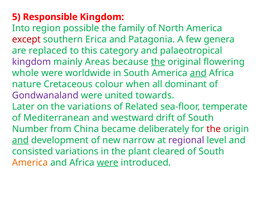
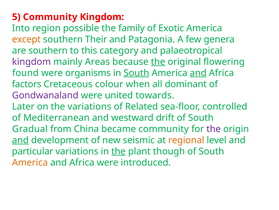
5 Responsible: Responsible -> Community (50, 17)
North: North -> Exotic (171, 28)
except colour: red -> orange (26, 39)
Erica: Erica -> Their (96, 39)
are replaced: replaced -> southern (48, 50)
whole: whole -> found (25, 73)
worldwide: worldwide -> organisms (88, 73)
South underline: none -> present (136, 73)
nature: nature -> factors (27, 84)
temperate: temperate -> controlled (225, 106)
Number: Number -> Gradual (30, 128)
became deliberately: deliberately -> community (164, 128)
the colour: red -> purple (214, 128)
narrow: narrow -> seismic (139, 140)
regional colour: purple -> orange (186, 140)
consisted: consisted -> particular (33, 151)
the underline: none -> present (119, 151)
cleared: cleared -> though (169, 151)
were underline: present -> none (108, 162)
